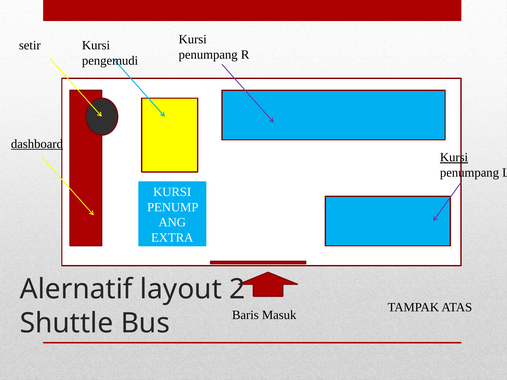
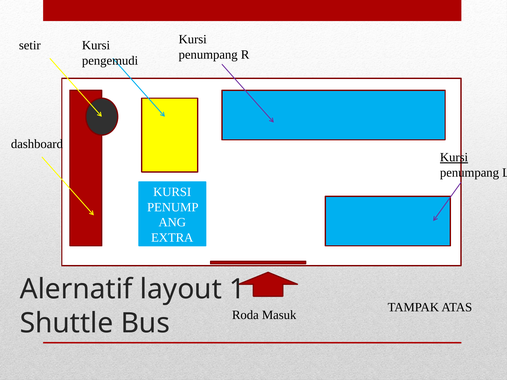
dashboard underline: present -> none (37, 144)
2: 2 -> 1 (237, 290)
Baris: Baris -> Roda (245, 315)
